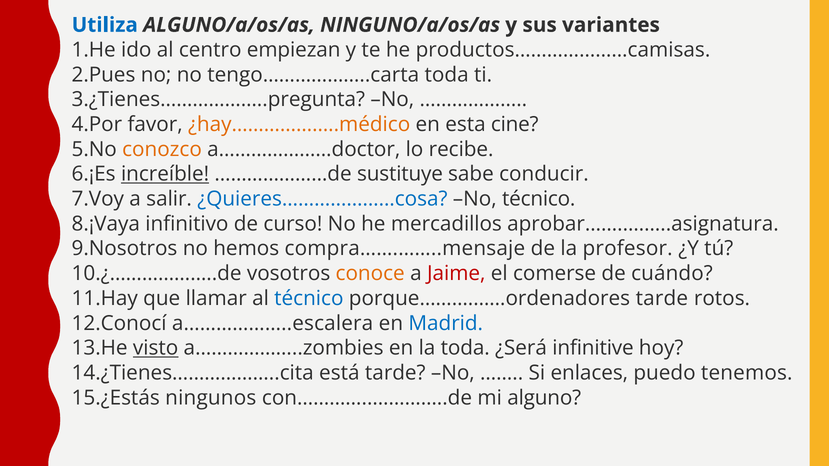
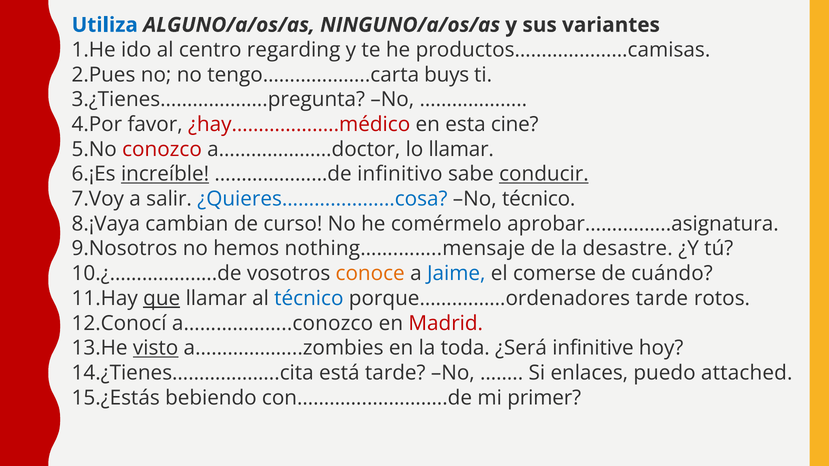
empiezan: empiezan -> regarding (294, 50)
tengo………………..carta toda: toda -> buys (447, 75)
¿hay………………..médico colour: orange -> red (299, 124)
conozco colour: orange -> red (162, 149)
lo recibe: recibe -> llamar (461, 149)
sustituye: sustituye -> infinitivo (400, 174)
conducir underline: none -> present (544, 174)
infinitivo: infinitivo -> cambian (187, 224)
mercadillos: mercadillos -> comérmelo (446, 224)
compra…….……..mensaje: compra…….……..mensaje -> nothing…….……..mensaje (405, 249)
profesor: profesor -> desastre (628, 249)
Jaime colour: red -> blue (456, 274)
que underline: none -> present (162, 299)
a………………..escalera: a………………..escalera -> a………………..conozco (273, 323)
Madrid colour: blue -> red (446, 323)
tenemos: tenemos -> attached (747, 373)
ningunos: ningunos -> bebiendo (211, 398)
alguno: alguno -> primer (544, 398)
